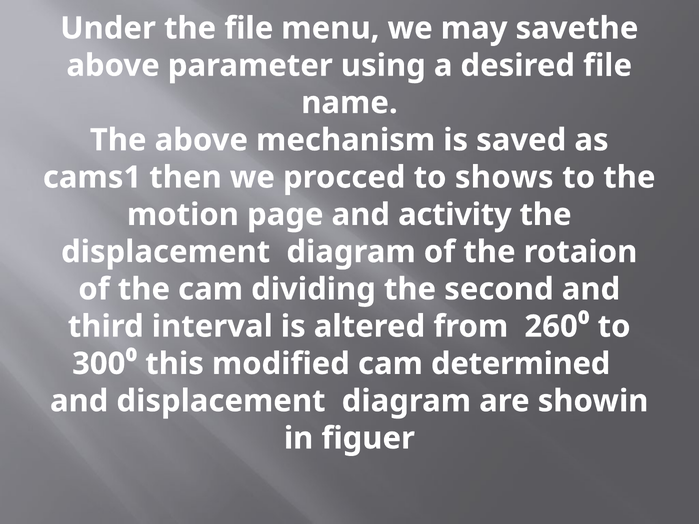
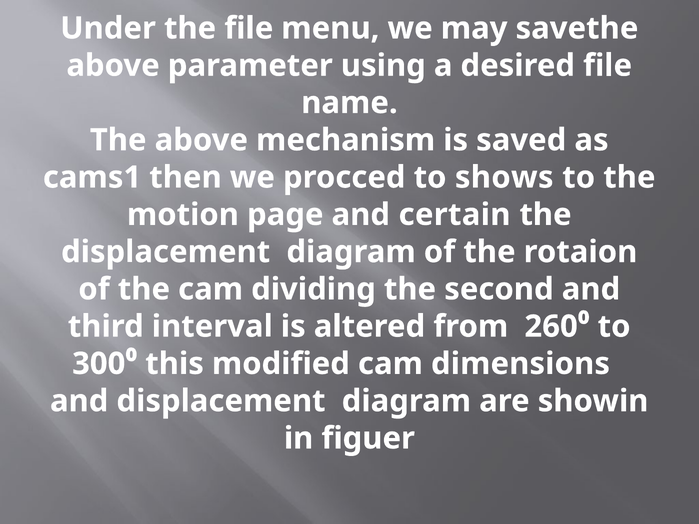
activity: activity -> certain (455, 215)
determined: determined -> dimensions (520, 364)
